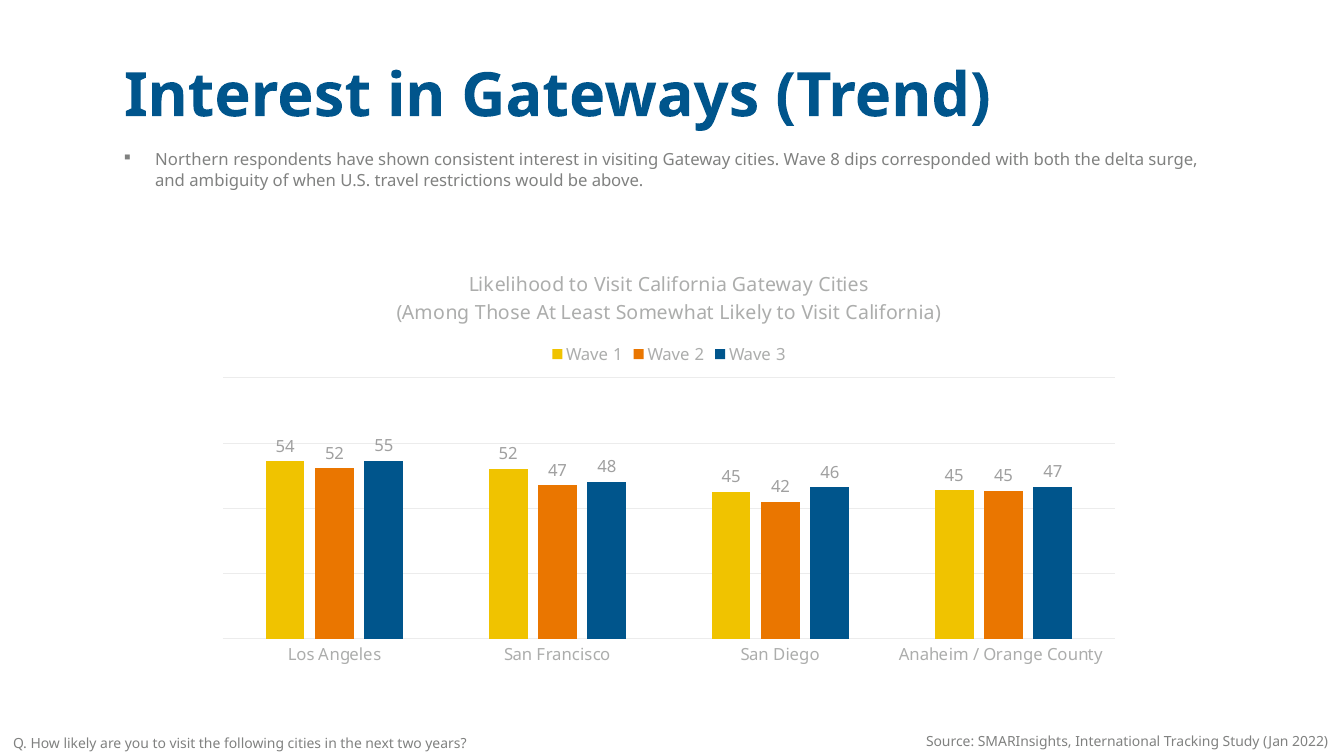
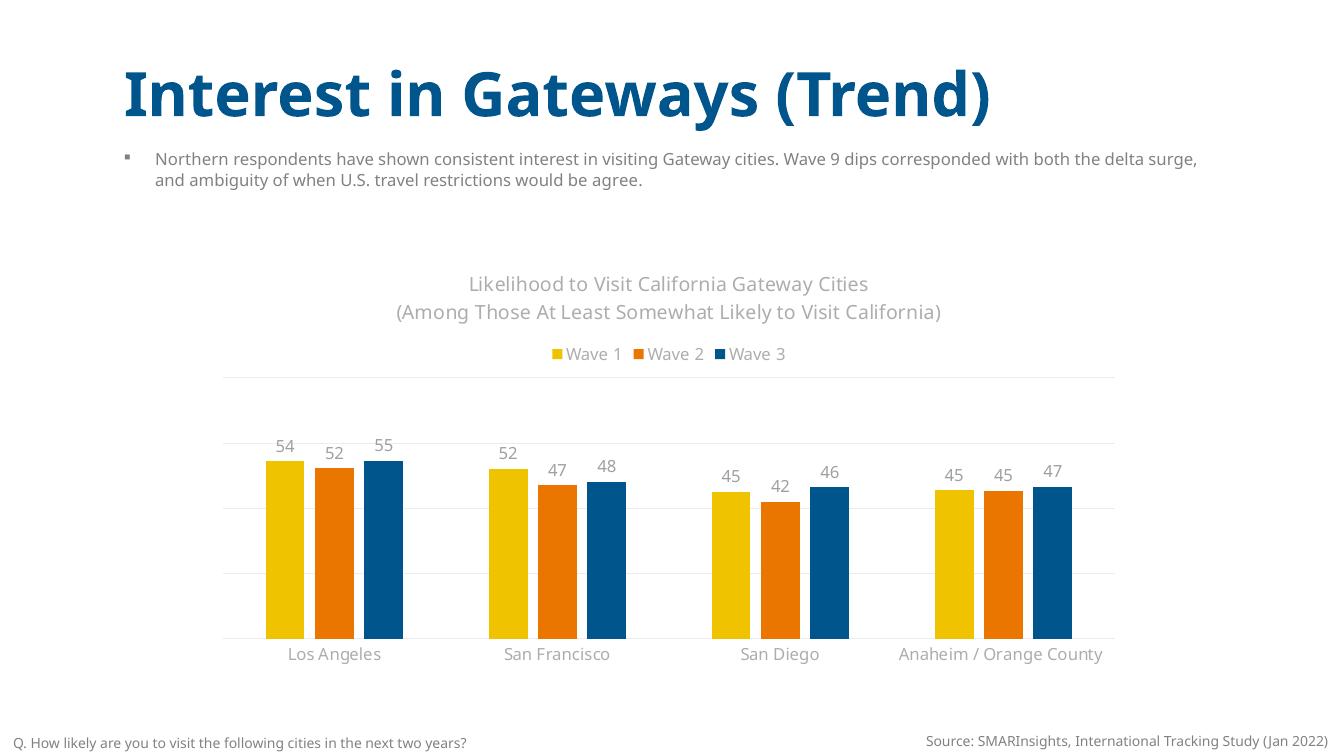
8: 8 -> 9 (835, 160)
above: above -> agree (617, 180)
